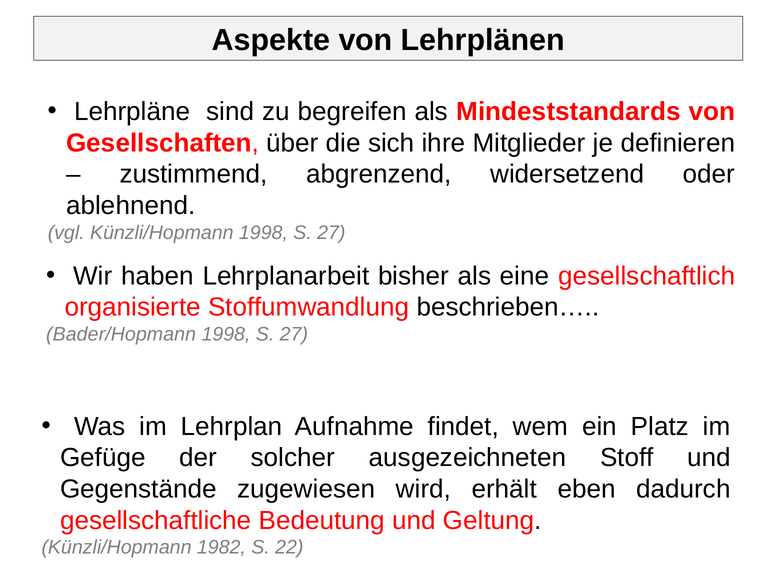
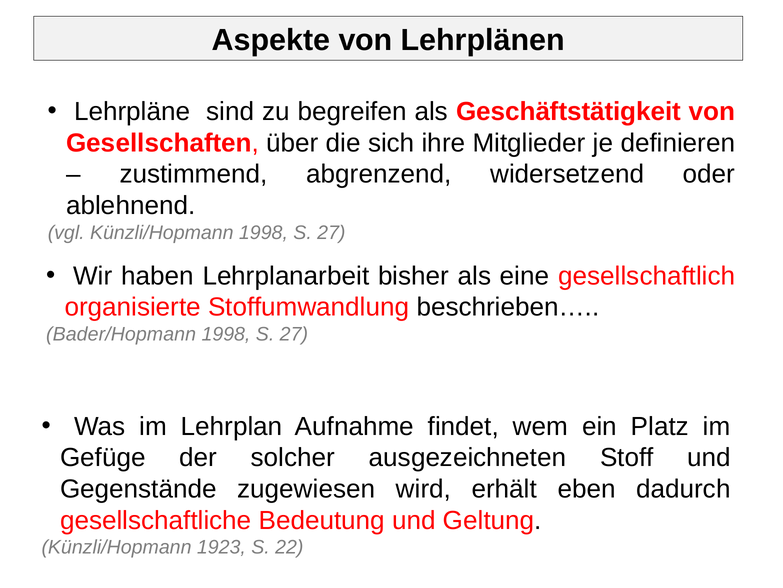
Mindeststandards: Mindeststandards -> Geschäftstätigkeit (569, 111)
1982: 1982 -> 1923 (221, 547)
